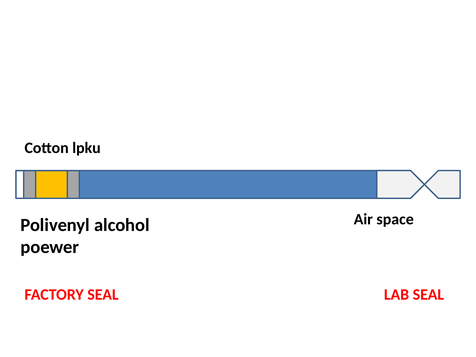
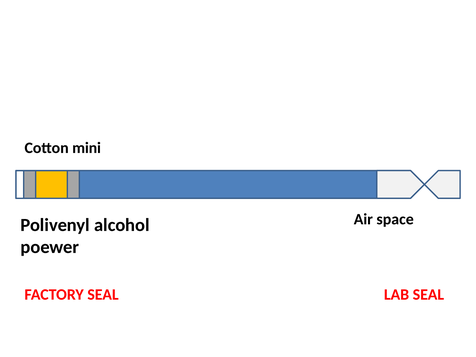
lpku: lpku -> mini (87, 148)
